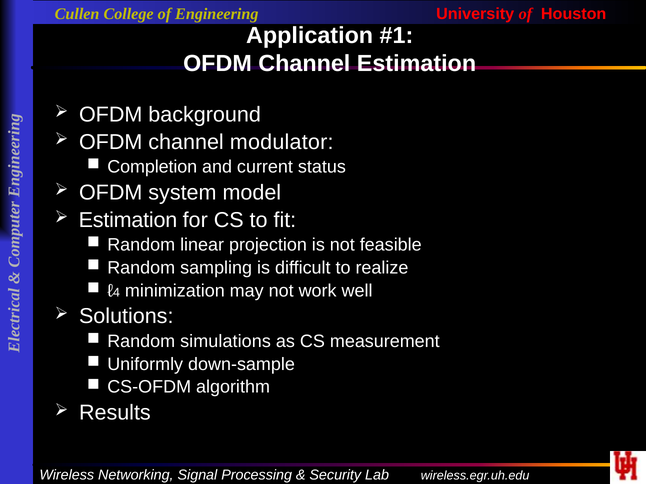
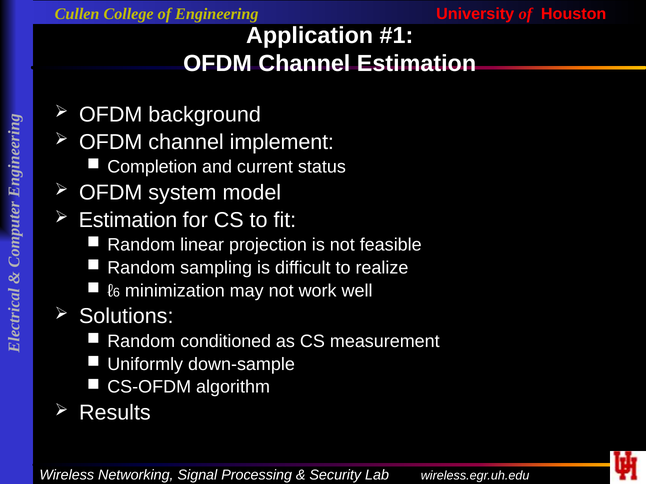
modulator: modulator -> implement (282, 142)
4: 4 -> 6 (116, 293)
simulations: simulations -> conditioned (226, 342)
